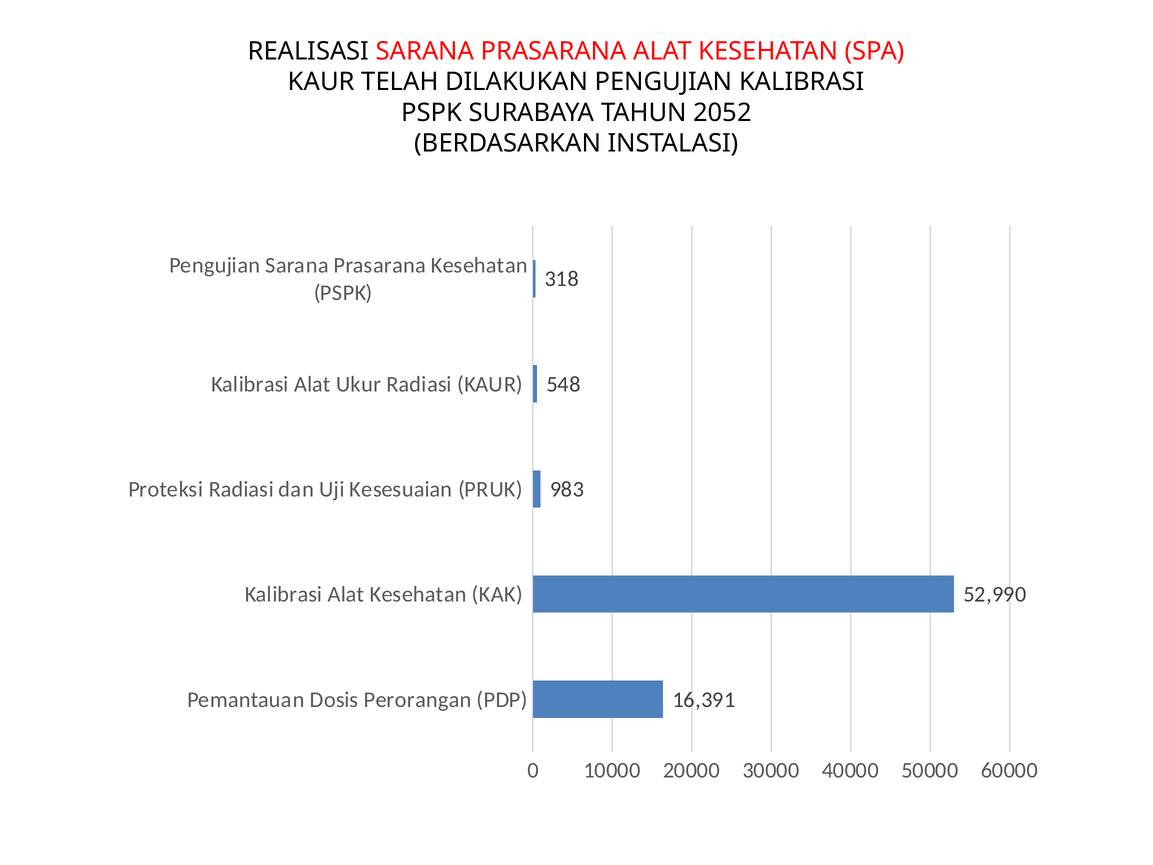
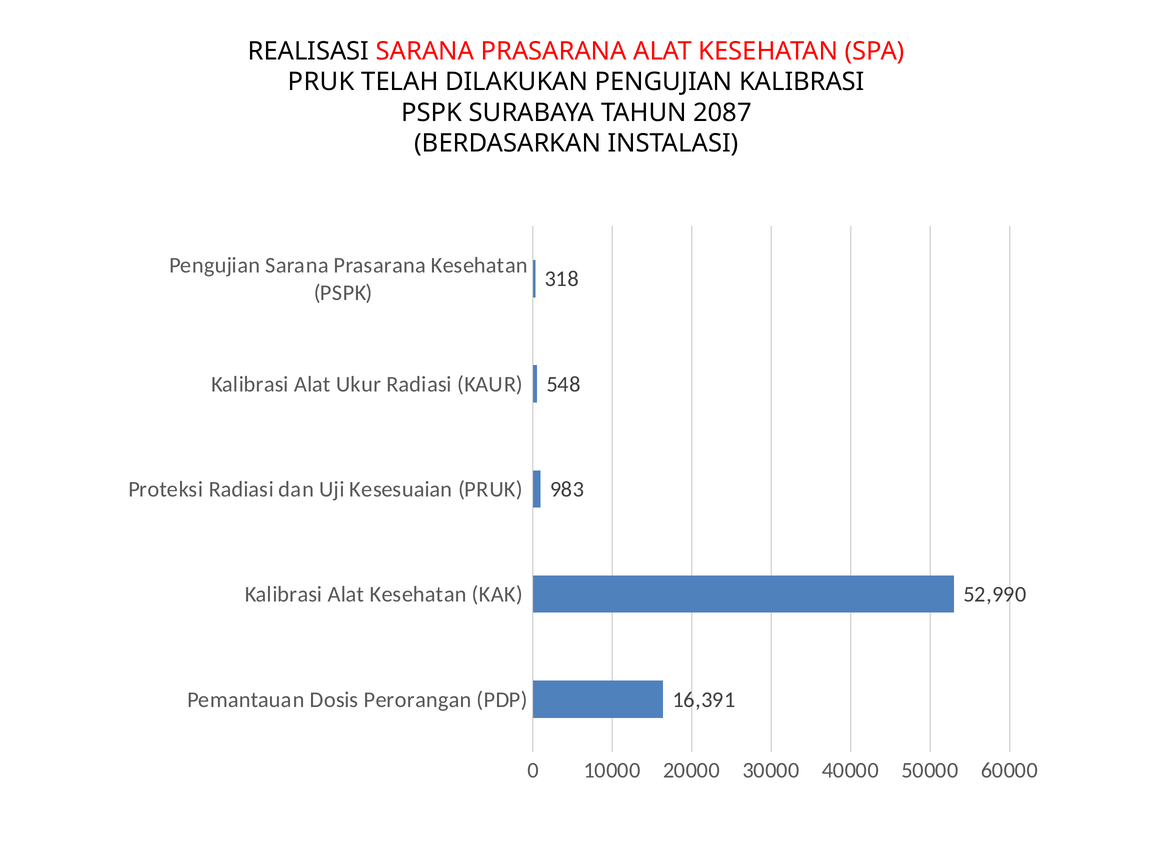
KAUR: KAUR -> PRUK (321, 82)
2052: 2052 -> 2087 (723, 113)
